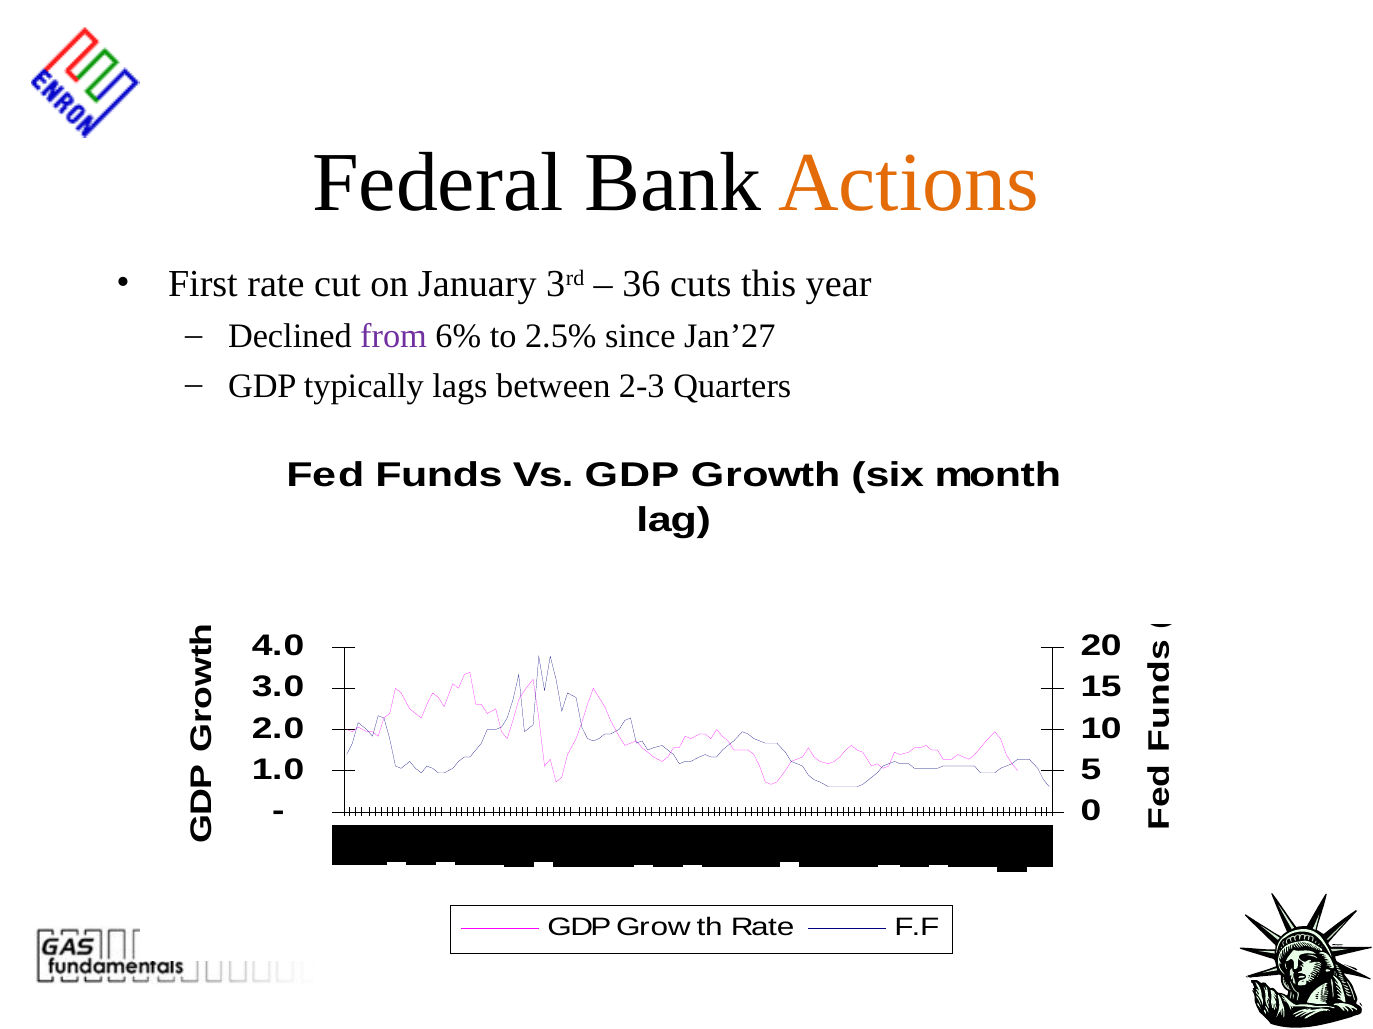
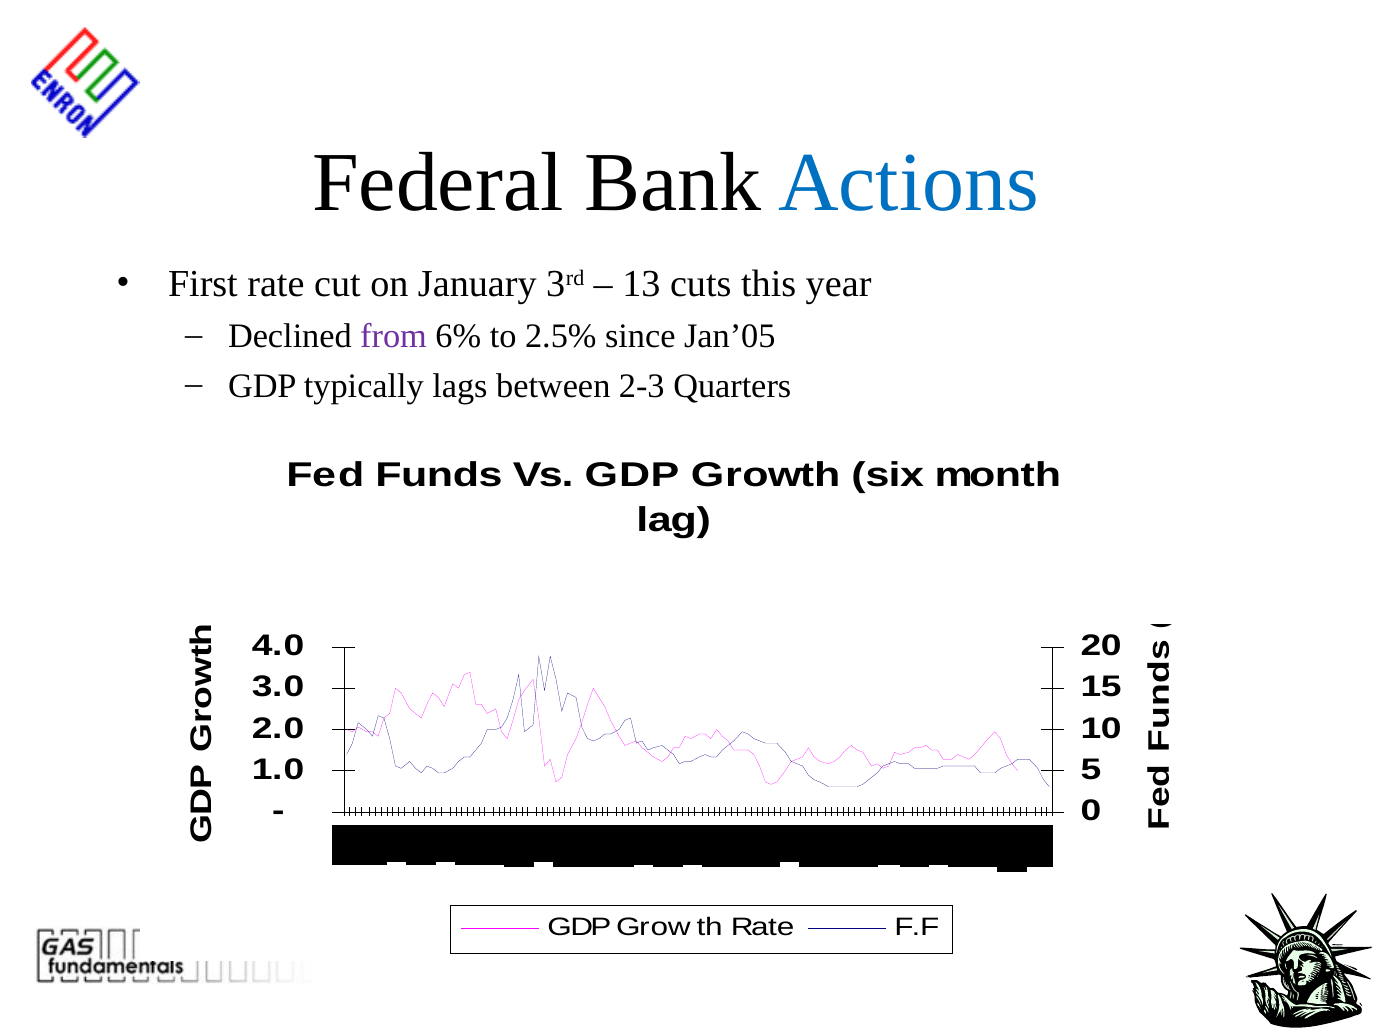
Actions colour: orange -> blue (908, 183)
36: 36 -> 13 (641, 284)
Jan’27: Jan’27 -> Jan’05 (730, 336)
